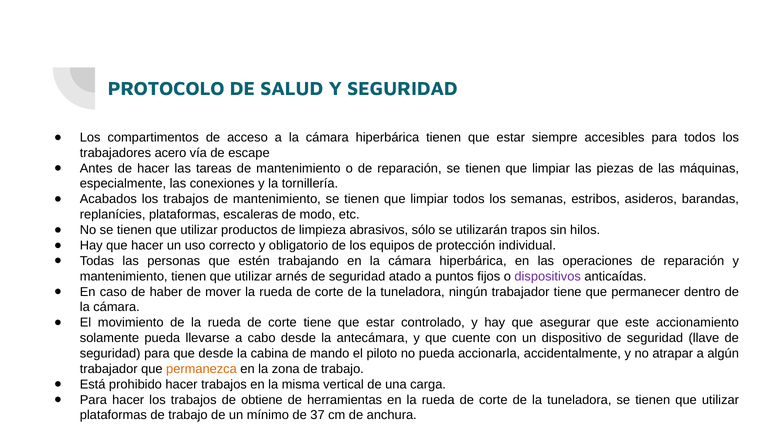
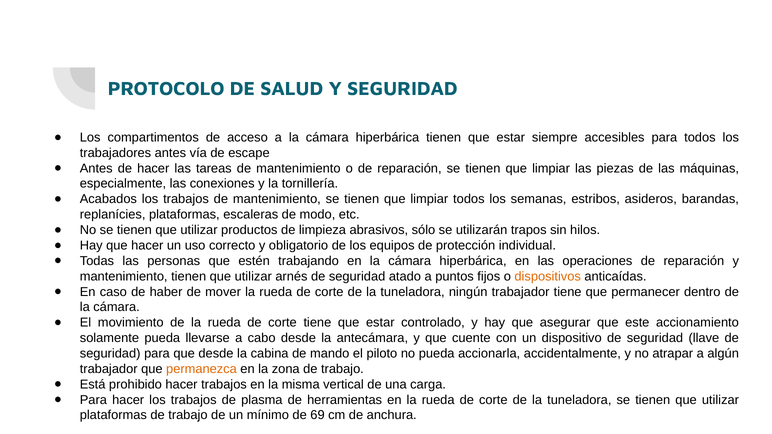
trabajadores acero: acero -> antes (170, 153)
dispositivos colour: purple -> orange (548, 277)
obtiene: obtiene -> plasma (262, 400)
37: 37 -> 69 (318, 415)
